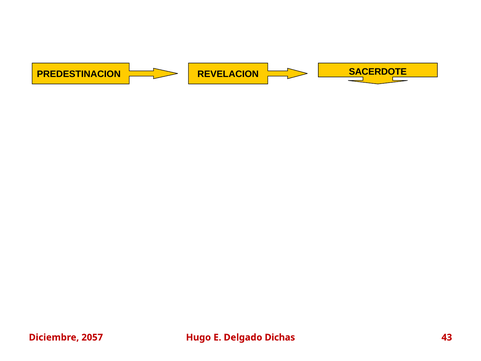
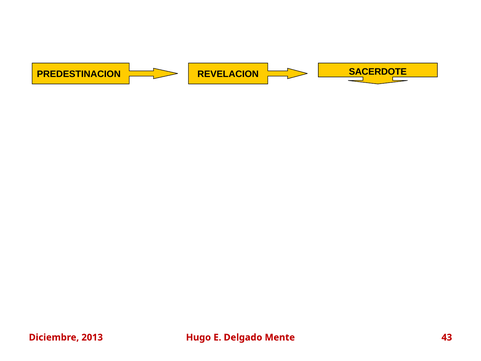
2057: 2057 -> 2013 (92, 337)
Dichas: Dichas -> Mente (280, 337)
